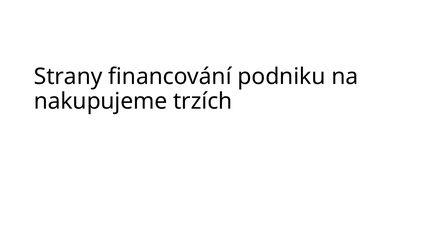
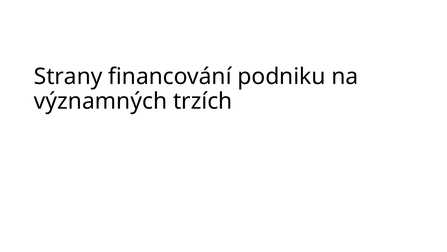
nakupujeme: nakupujeme -> významných (101, 101)
